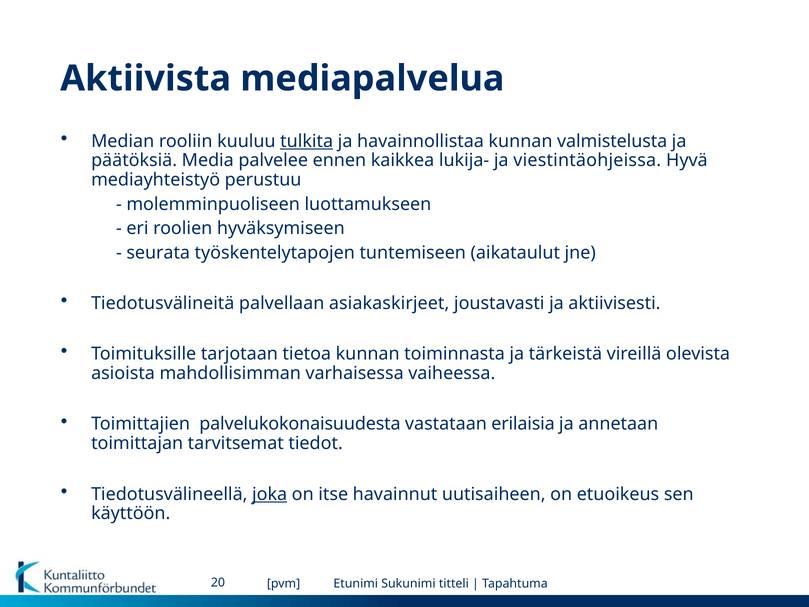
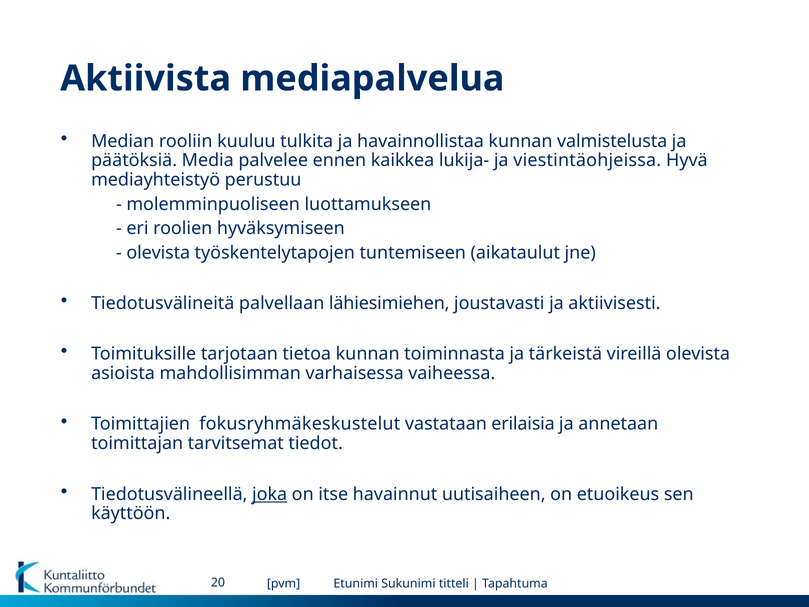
tulkita underline: present -> none (307, 141)
seurata: seurata -> olevista (158, 253)
asiakaskirjeet: asiakaskirjeet -> lähiesimiehen (389, 303)
palvelukokonaisuudesta: palvelukokonaisuudesta -> fokusryhmäkeskustelut (300, 424)
